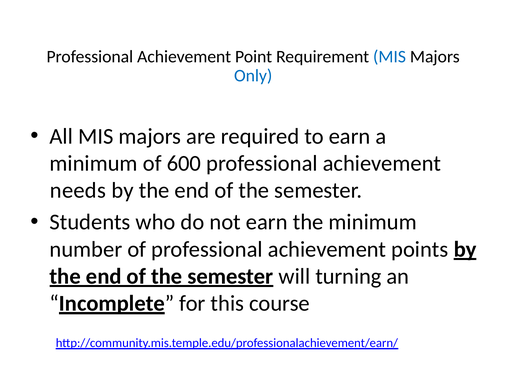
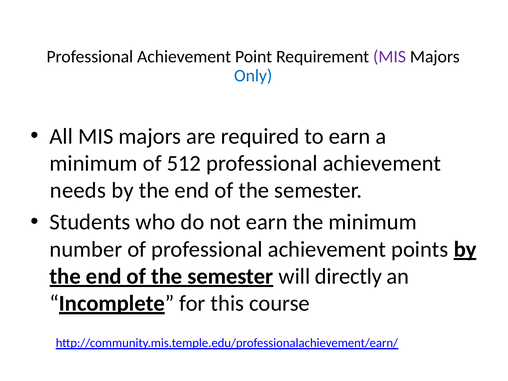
MIS colour: blue -> purple (390, 57)
600: 600 -> 512 (184, 163)
turning: turning -> directly (348, 276)
